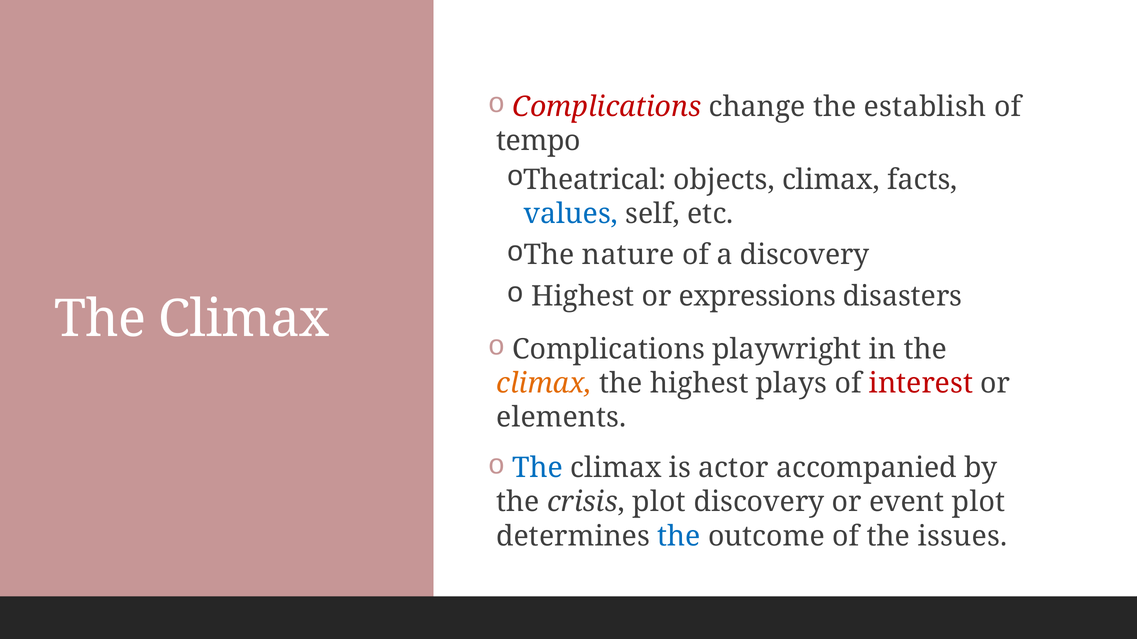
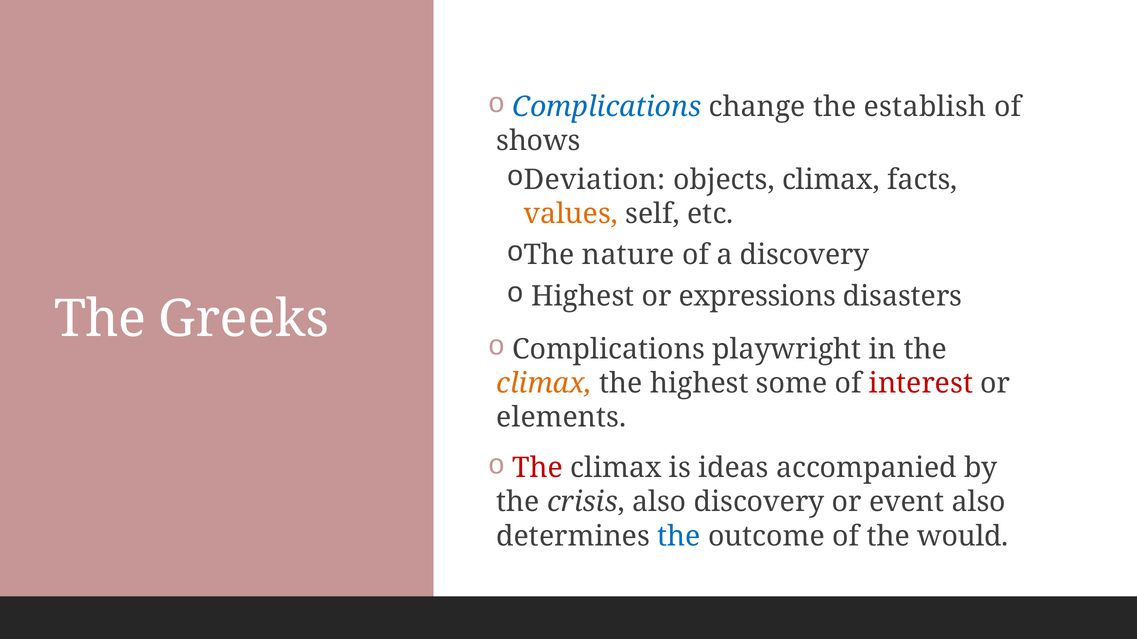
Complications colour: red -> blue (607, 107)
tempo: tempo -> shows (538, 141)
Theatrical: Theatrical -> Deviation (595, 180)
values colour: blue -> orange (571, 214)
Climax: Climax -> Greeks (244, 319)
plays: plays -> some (792, 384)
The colour: blue -> red (538, 468)
actor: actor -> ideas (733, 468)
crisis plot: plot -> also (659, 502)
event plot: plot -> also (979, 502)
issues: issues -> would (963, 537)
